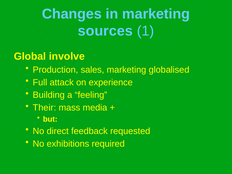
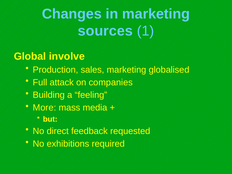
experience: experience -> companies (111, 82)
Their: Their -> More (44, 108)
